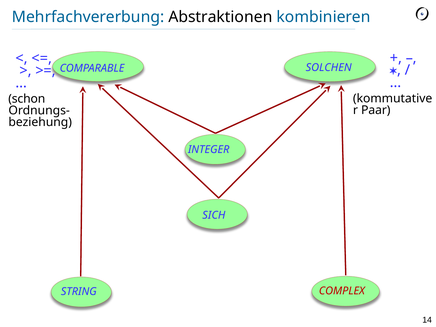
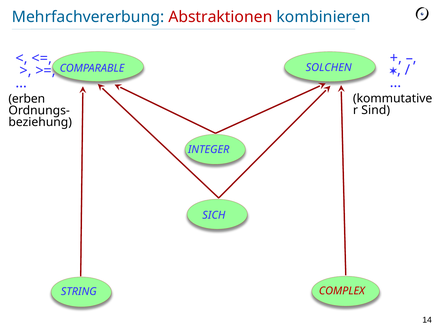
Abstraktionen colour: black -> red (220, 17)
schon: schon -> erben (27, 99)
Paar: Paar -> Sind (376, 110)
